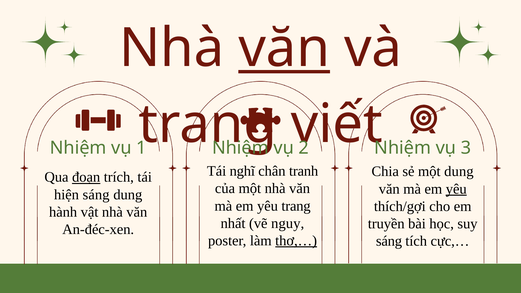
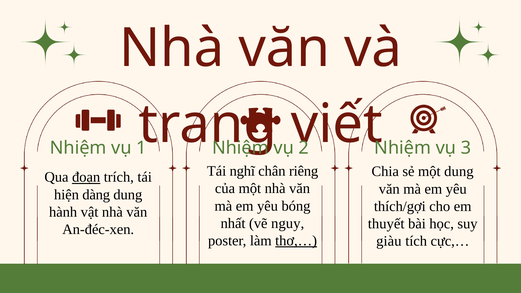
văn underline: present -> none (284, 48)
tranh: tranh -> riêng (304, 171)
yêu underline: present -> none (456, 189)
hiện sáng: sáng -> dàng (96, 195)
yêu trang: trang -> bóng (296, 206)
truyền: truyền -> thuyết (386, 224)
sáng: sáng -> giàu (389, 241)
